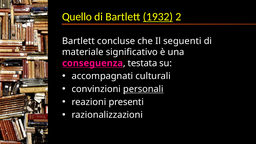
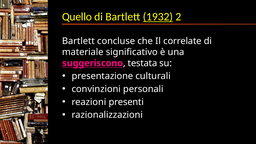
seguenti: seguenti -> correlate (182, 41)
conseguenza: conseguenza -> suggeriscono (93, 63)
accompagnati: accompagnati -> presentazione (102, 76)
personali underline: present -> none (143, 89)
